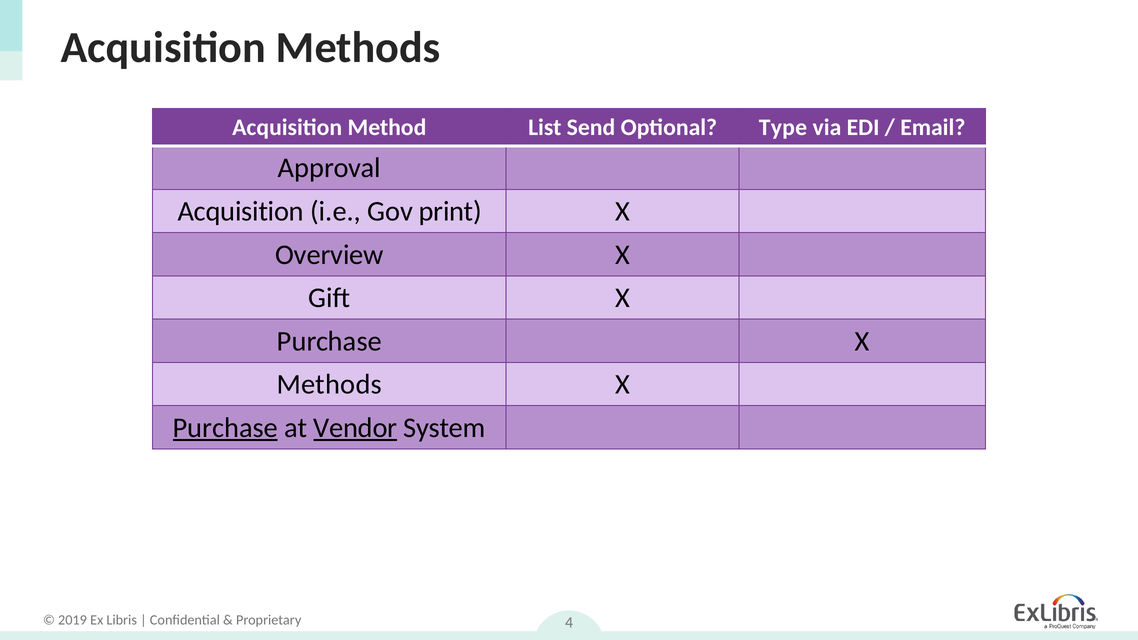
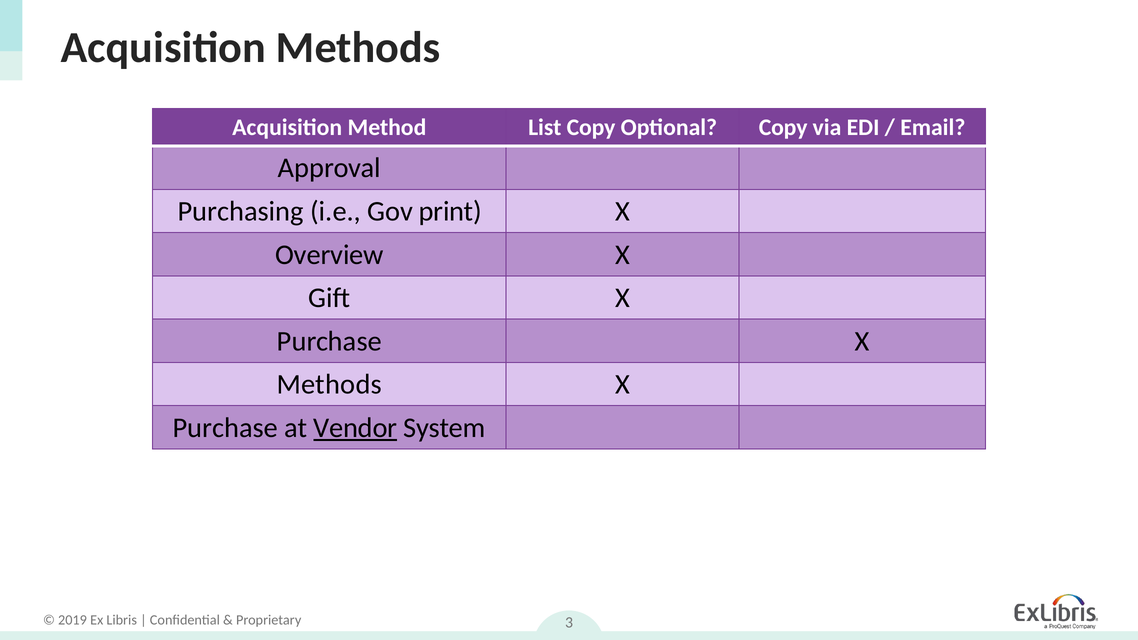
List Send: Send -> Copy (591, 128)
Optional Type: Type -> Copy (783, 128)
Acquisition: Acquisition -> Purchasing (241, 211)
Purchase underline: present -> none (225, 428)
4: 4 -> 3 (569, 623)
